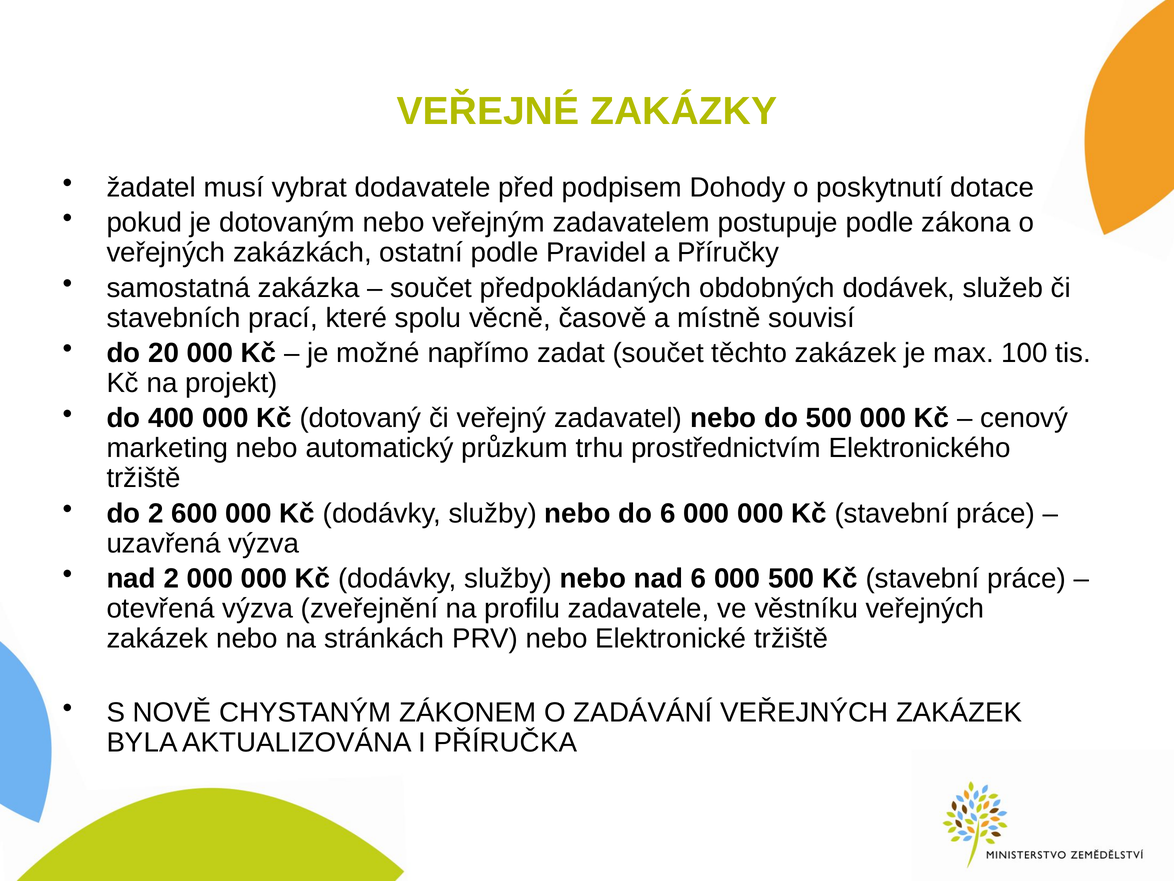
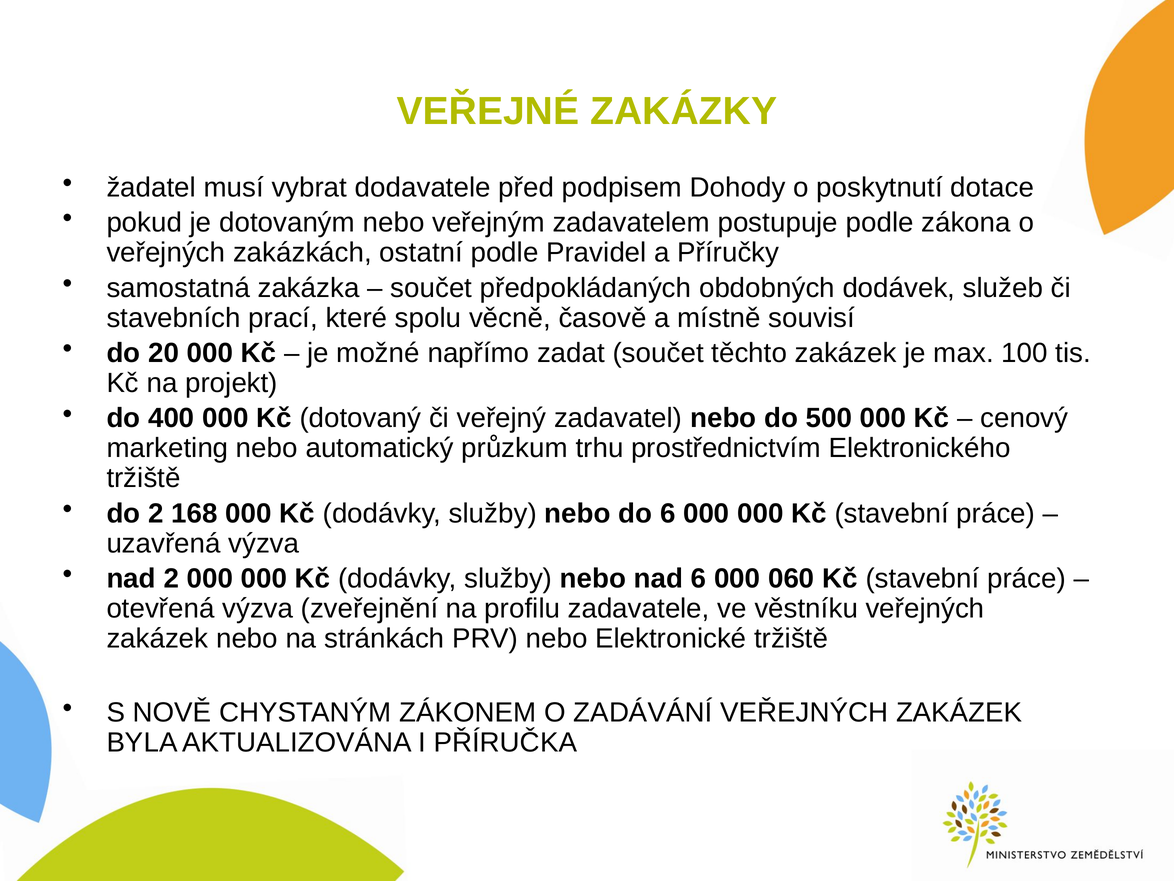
600: 600 -> 168 (194, 513)
000 500: 500 -> 060 (791, 578)
